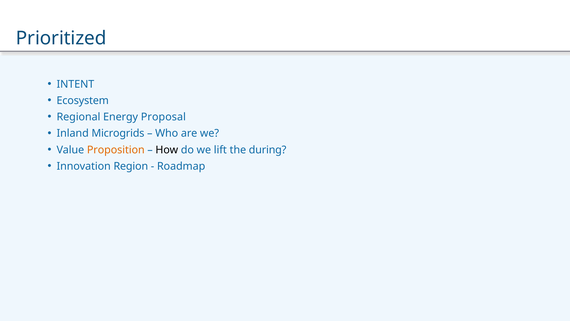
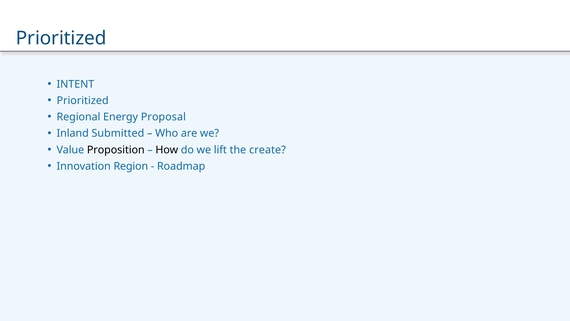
Ecosystem: Ecosystem -> Prioritized (83, 100)
Microgrids: Microgrids -> Submitted (118, 133)
Proposition colour: orange -> black (116, 150)
during: during -> create (267, 150)
